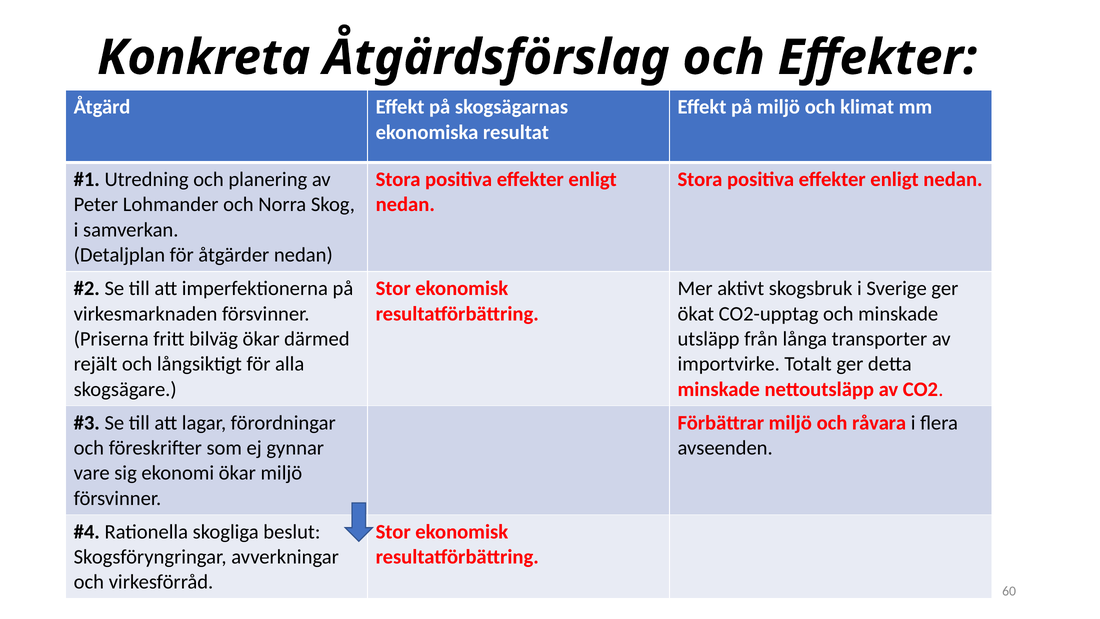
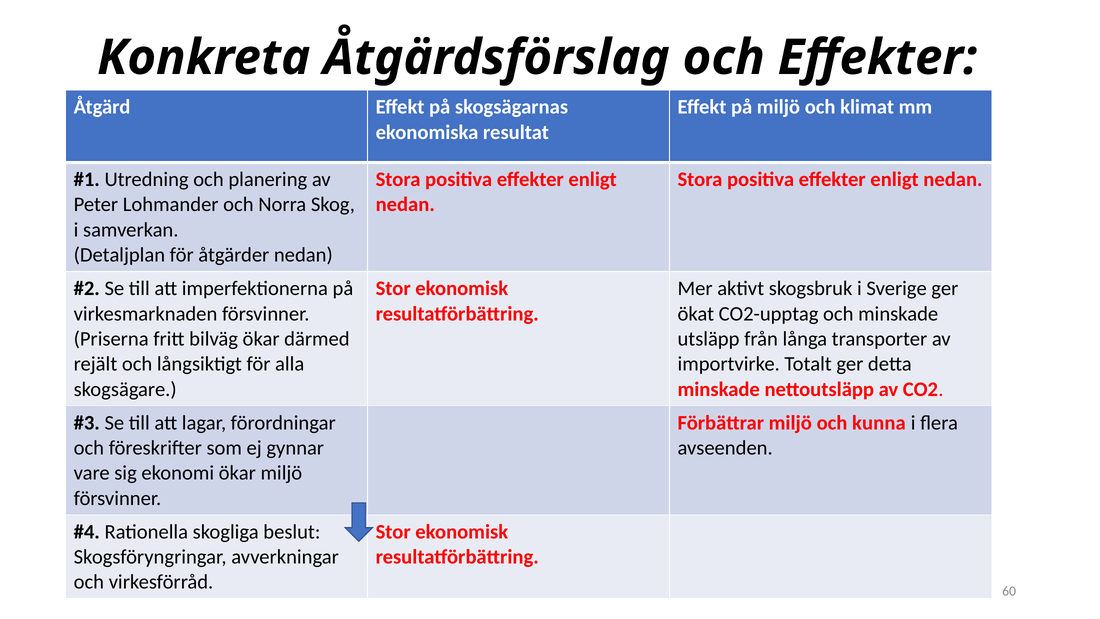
råvara: råvara -> kunna (879, 423)
